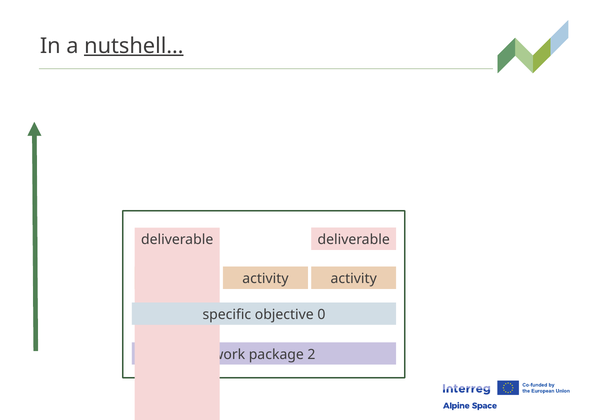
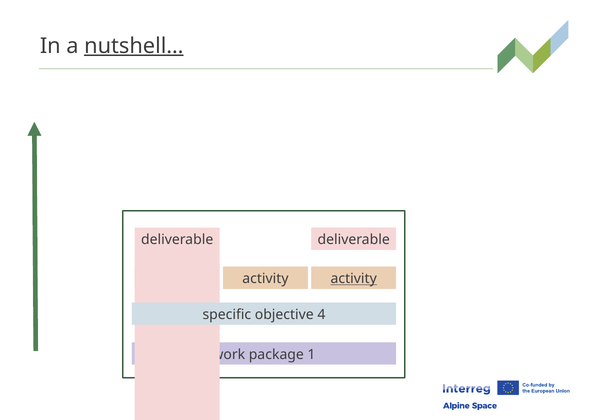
activity underline: none -> present (354, 279)
0: 0 -> 4 (321, 315)
2: 2 -> 1 (311, 355)
